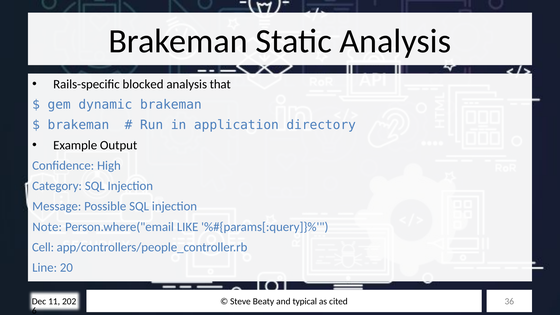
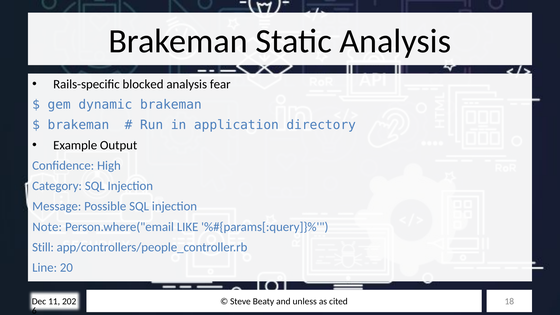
that: that -> fear (220, 84)
Cell: Cell -> Still (43, 247)
typical: typical -> unless (305, 302)
36: 36 -> 18 (509, 302)
